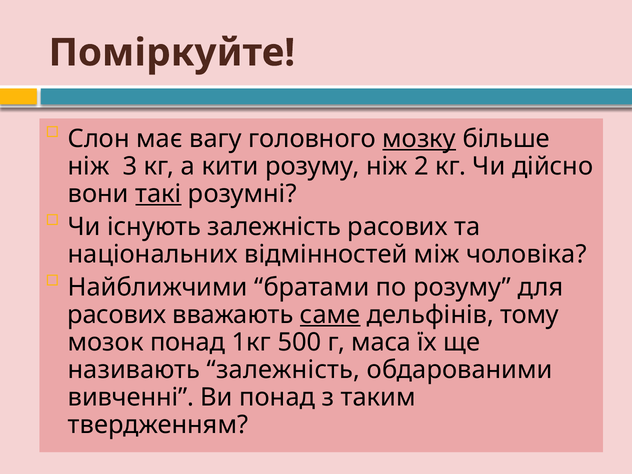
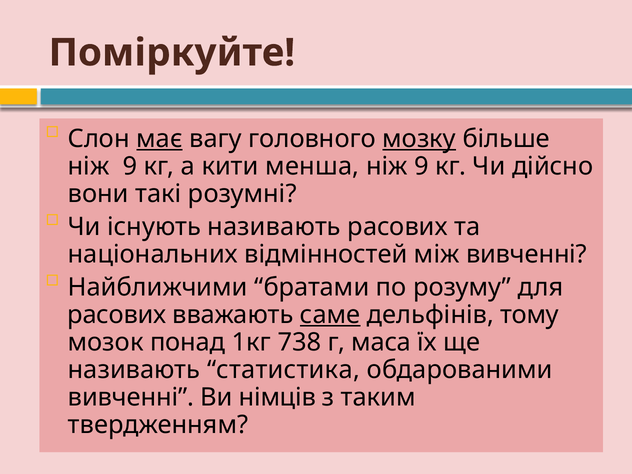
має underline: none -> present (160, 139)
3: 3 -> 9 (130, 166)
кити розуму: розуму -> менша (312, 166)
2: 2 -> 9 (421, 166)
такі underline: present -> none (158, 194)
існують залежність: залежність -> називають (274, 227)
між чоловіка: чоловіка -> вивченні (526, 254)
500: 500 -> 738 (299, 342)
називають залежність: залежність -> статистика (283, 370)
Ви понад: понад -> німців (277, 397)
